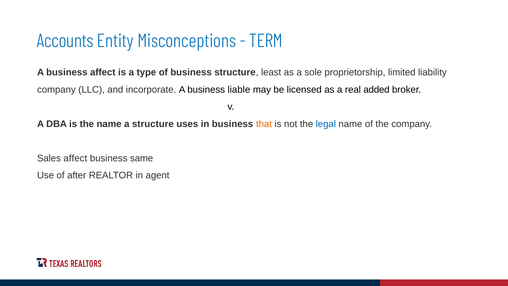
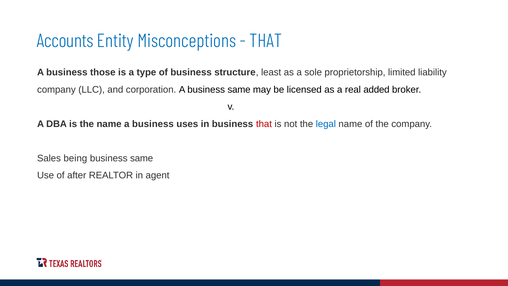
TERM: TERM -> THAT (266, 41)
business affect: affect -> those (103, 72)
incorporate: incorporate -> corporation (151, 90)
A business liable: liable -> same (239, 90)
name a structure: structure -> business (153, 124)
that colour: orange -> red (264, 124)
Sales affect: affect -> being (75, 158)
